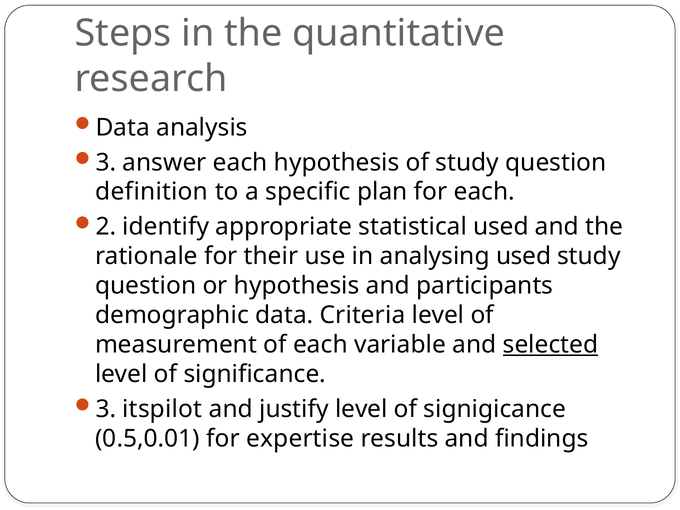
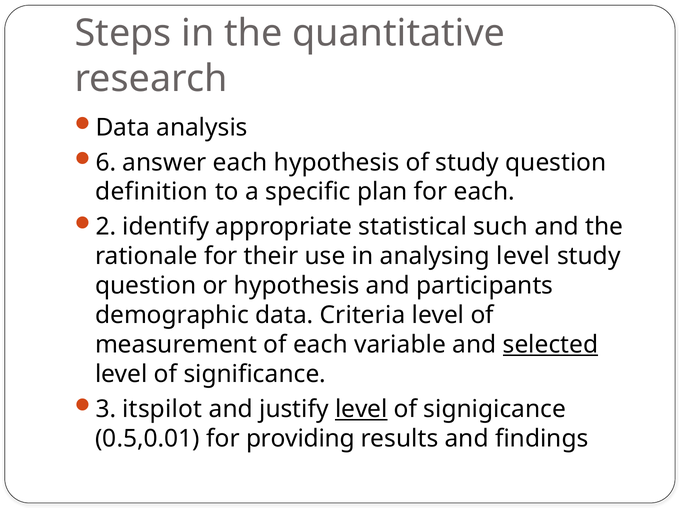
3: 3 -> 6 (106, 162)
statistical used: used -> such (501, 227)
analysing used: used -> level (523, 256)
level underline: none -> present (361, 409)
expertise: expertise -> providing (300, 438)
